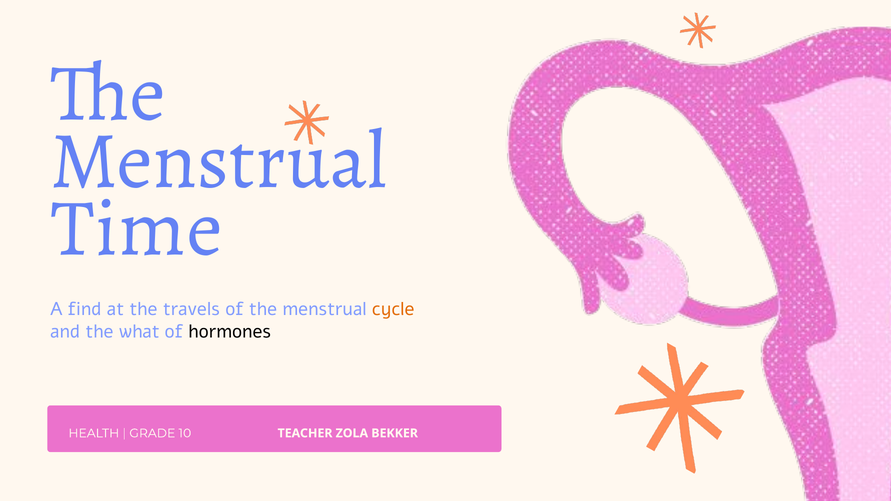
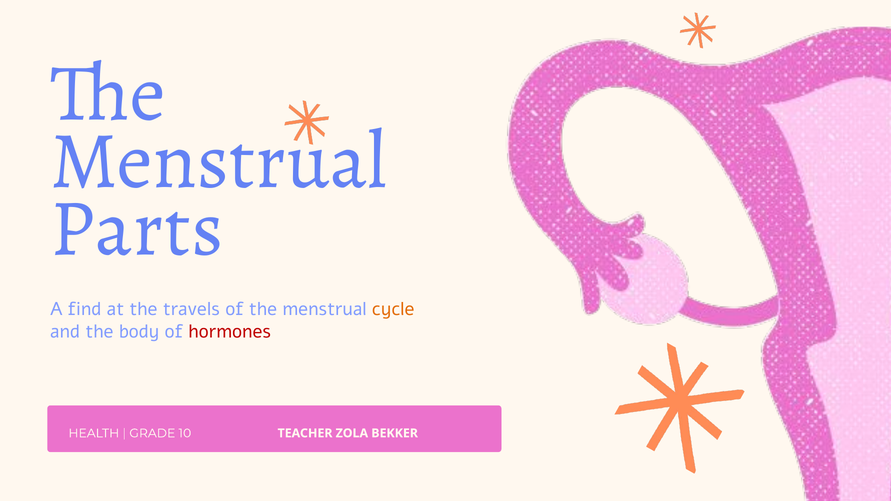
Time: Time -> Parts (137, 228)
what: what -> body (139, 332)
hormones colour: black -> red (230, 332)
